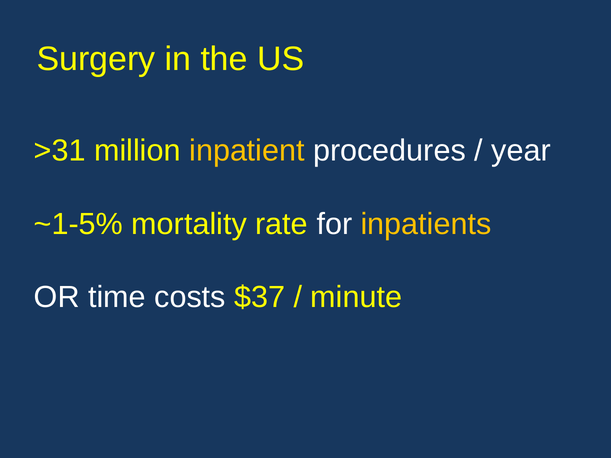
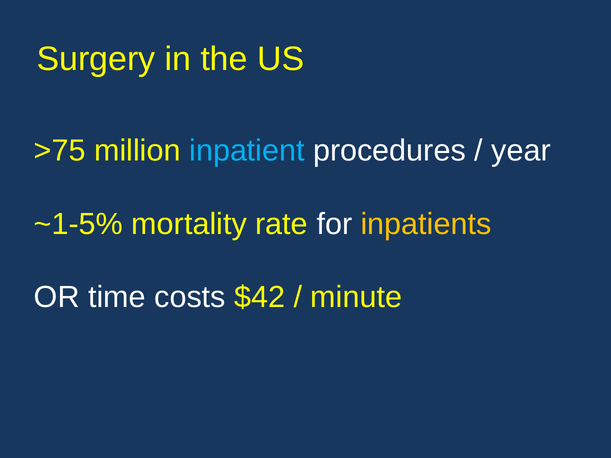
>31: >31 -> >75 (60, 151)
inpatient colour: yellow -> light blue (247, 151)
$37: $37 -> $42 (260, 297)
